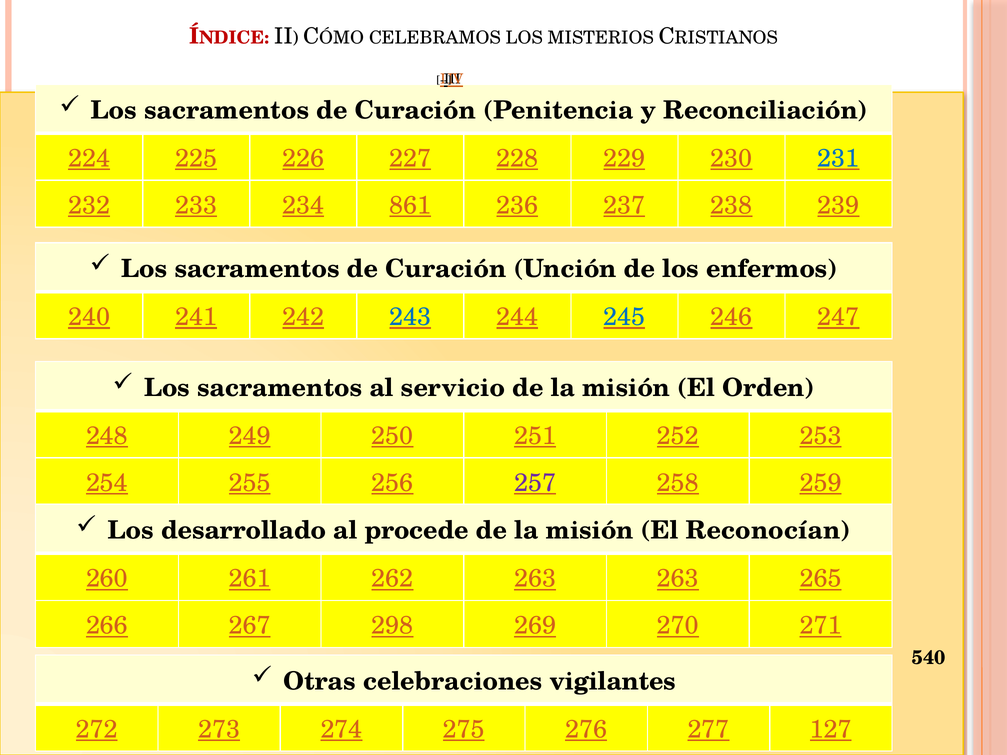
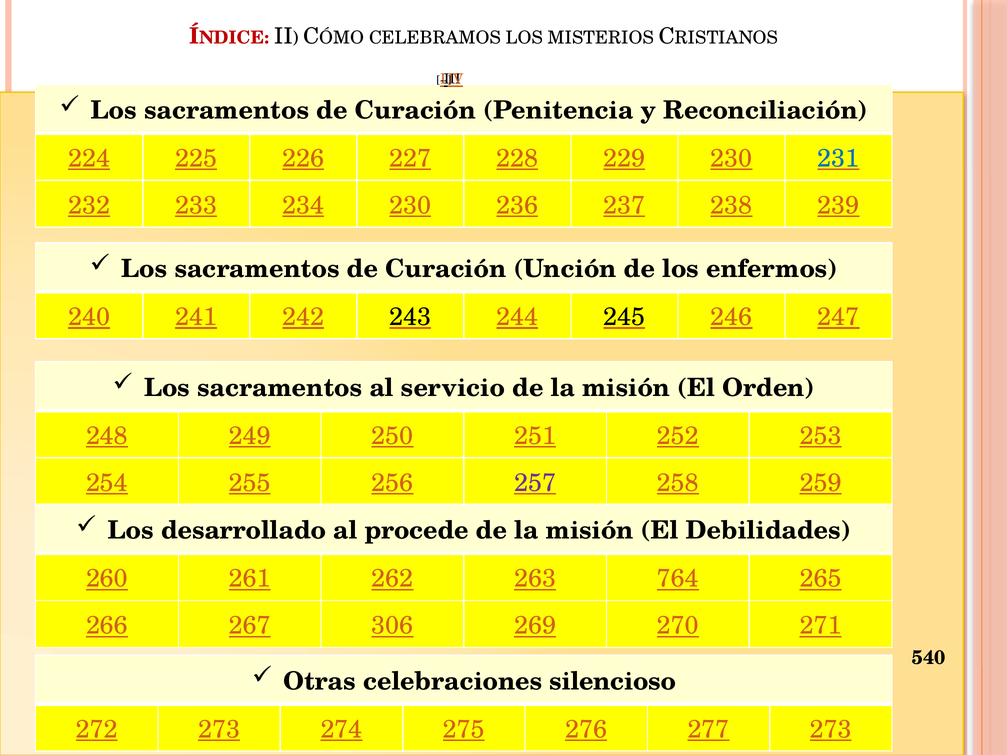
234 861: 861 -> 230 (410, 206)
243 colour: blue -> black (410, 317)
245 colour: blue -> black (624, 317)
Reconocían: Reconocían -> Debilidades (768, 531)
263 263: 263 -> 764 (678, 579)
298: 298 -> 306 (392, 626)
vigilantes: vigilantes -> silencioso (613, 681)
277 127: 127 -> 273 (831, 729)
